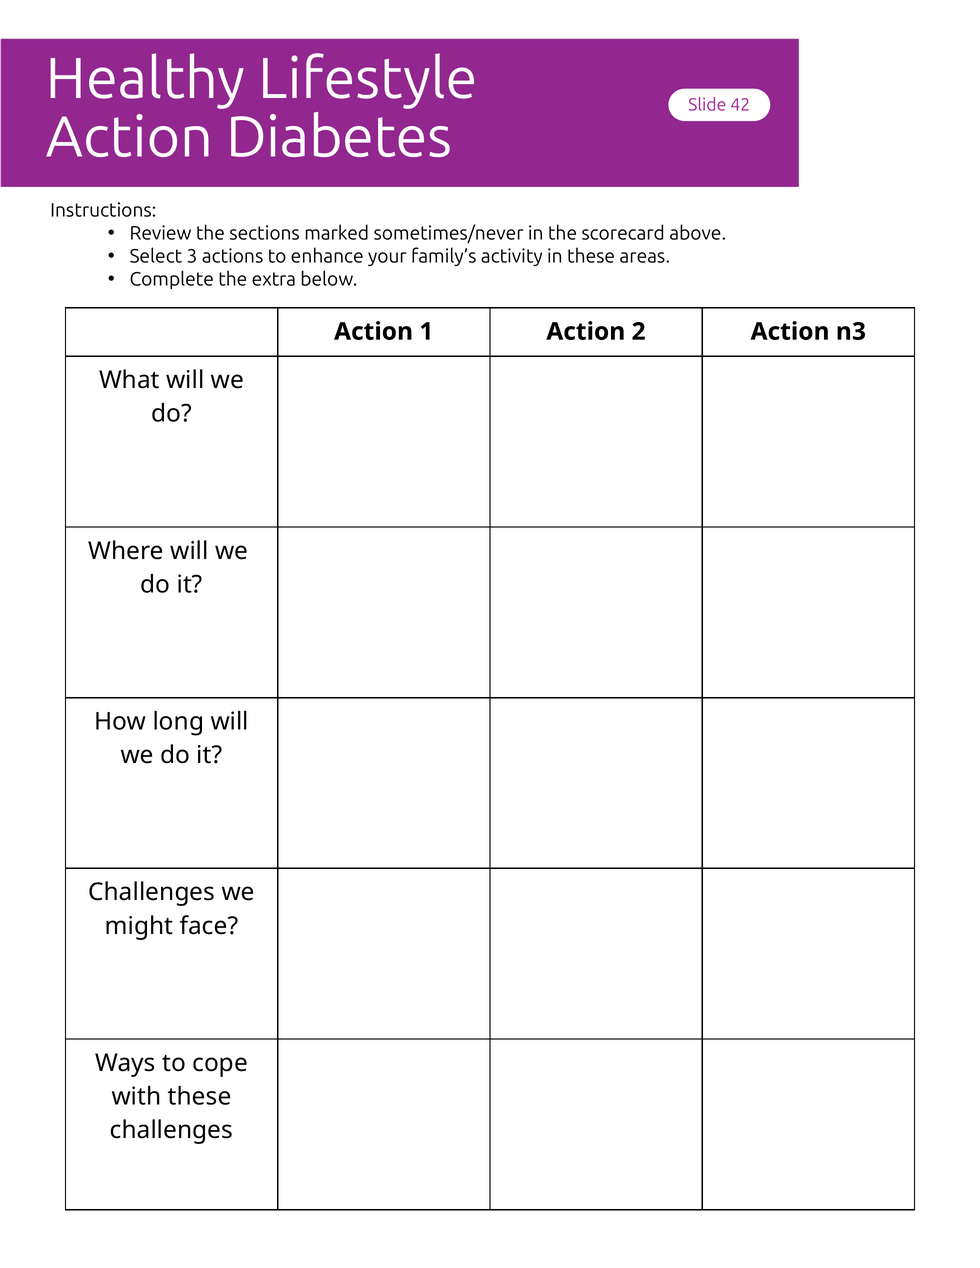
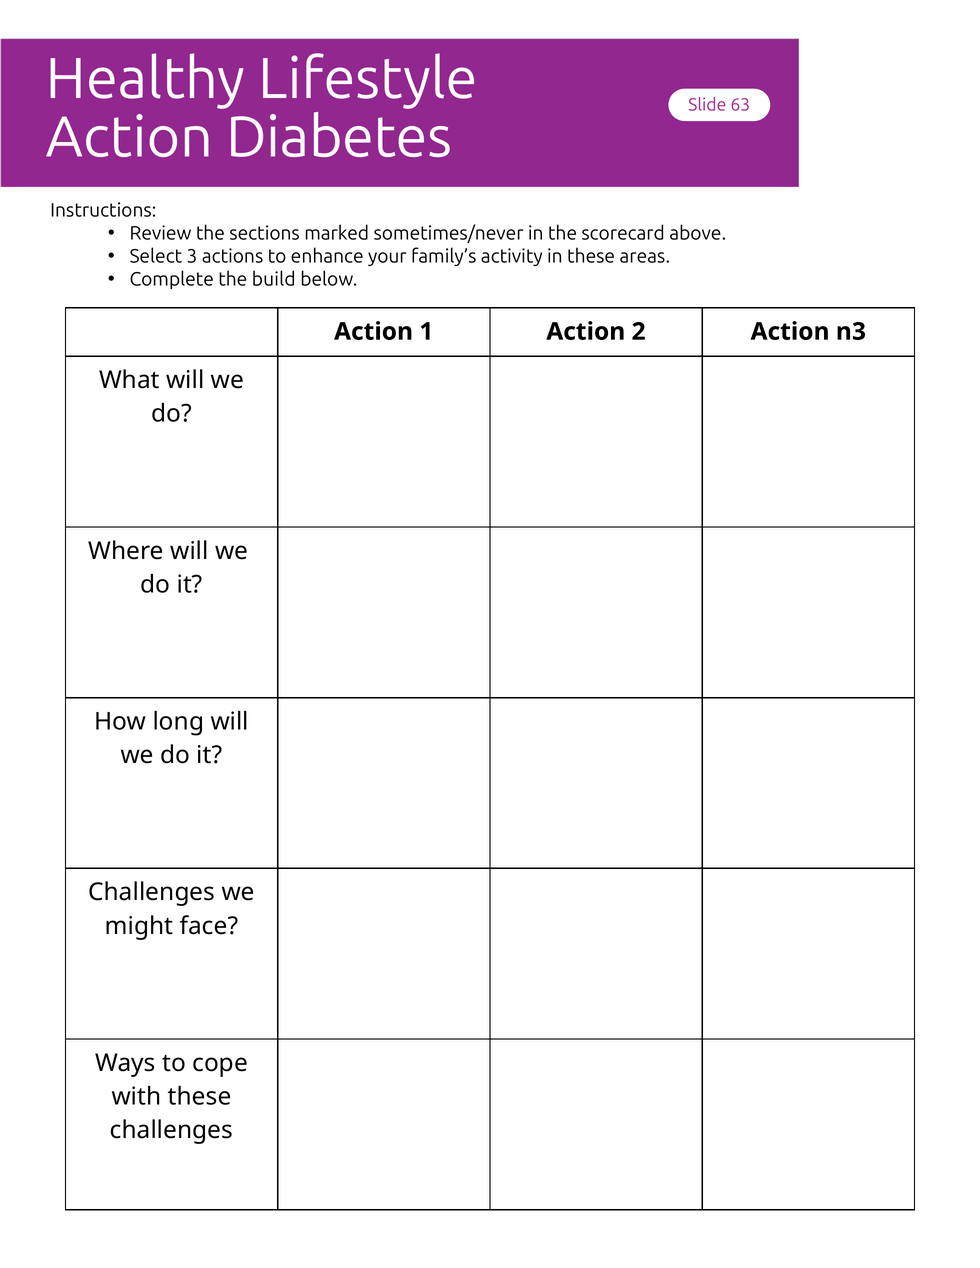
42: 42 -> 63 (740, 105)
extra: extra -> build (274, 279)
